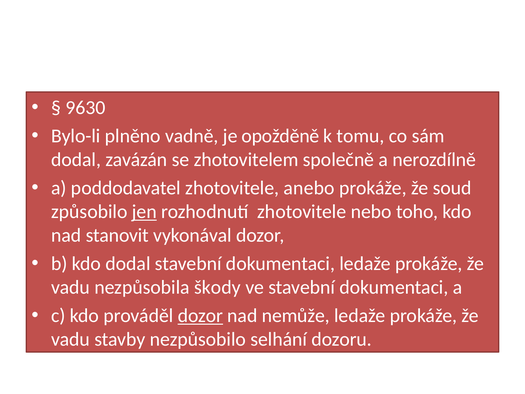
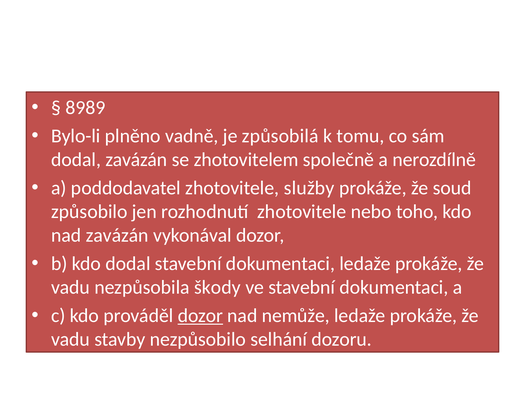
9630: 9630 -> 8989 (85, 108)
opožděně: opožděně -> způsobilá (280, 136)
anebo: anebo -> služby (309, 188)
jen underline: present -> none (144, 212)
nad stanovit: stanovit -> zavázán (117, 235)
